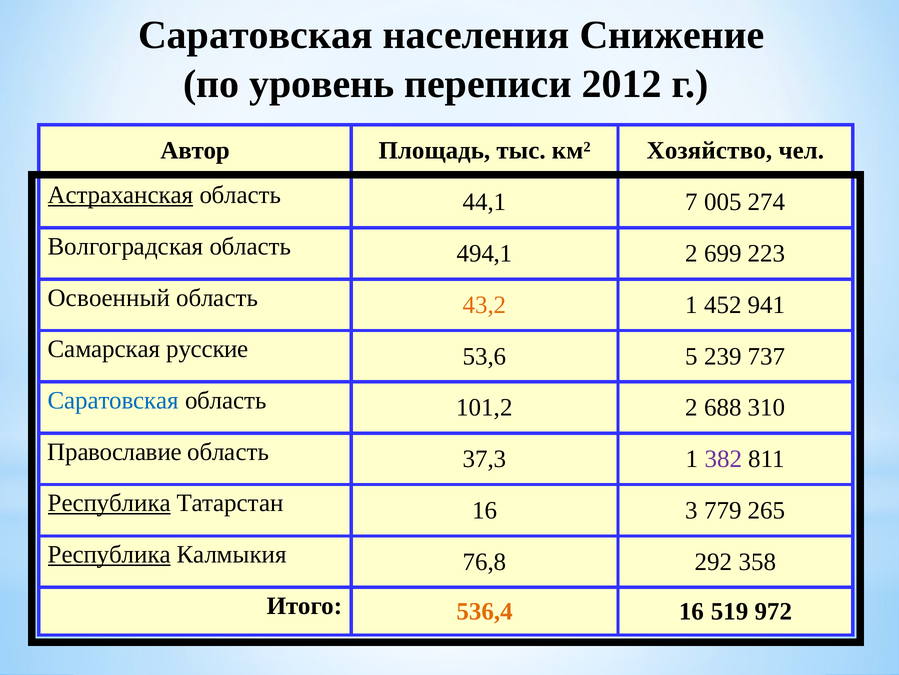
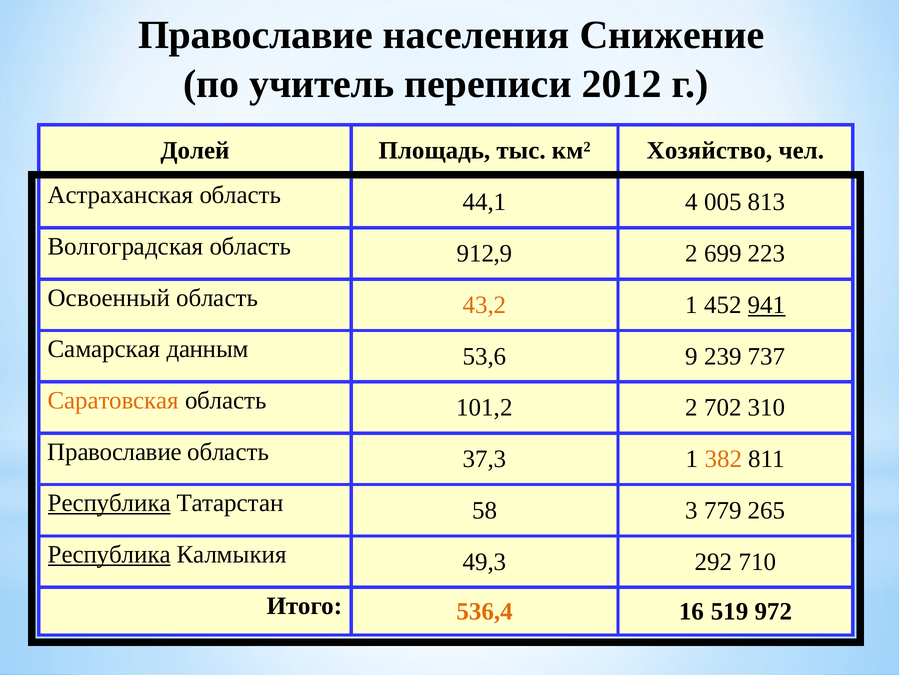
Саратовская: Саратовская -> Православие (255, 35)
уровень: уровень -> учитель (322, 84)
Автор: Автор -> Долей (195, 151)
Астраханская underline: present -> none (121, 195)
7: 7 -> 4 (692, 202)
274: 274 -> 813 (767, 202)
494,1: 494,1 -> 912,9 (485, 253)
941 underline: none -> present (767, 305)
русские: русские -> данным (207, 349)
5: 5 -> 9 (692, 356)
Саратовская colour: blue -> orange (113, 400)
688: 688 -> 702 (723, 407)
382 colour: purple -> orange (723, 459)
Татарстан 16: 16 -> 58 (485, 510)
76,8: 76,8 -> 49,3 (485, 561)
358: 358 -> 710 (757, 561)
